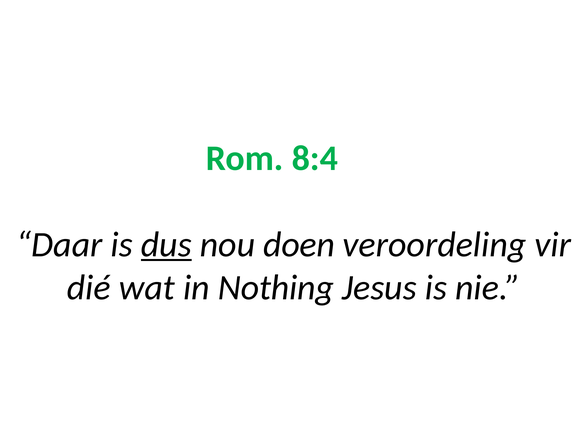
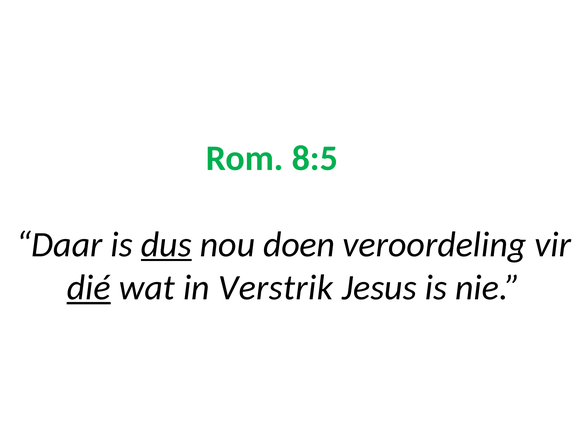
8:4: 8:4 -> 8:5 (315, 158)
dié underline: none -> present (89, 288)
Nothing: Nothing -> Verstrik (276, 288)
